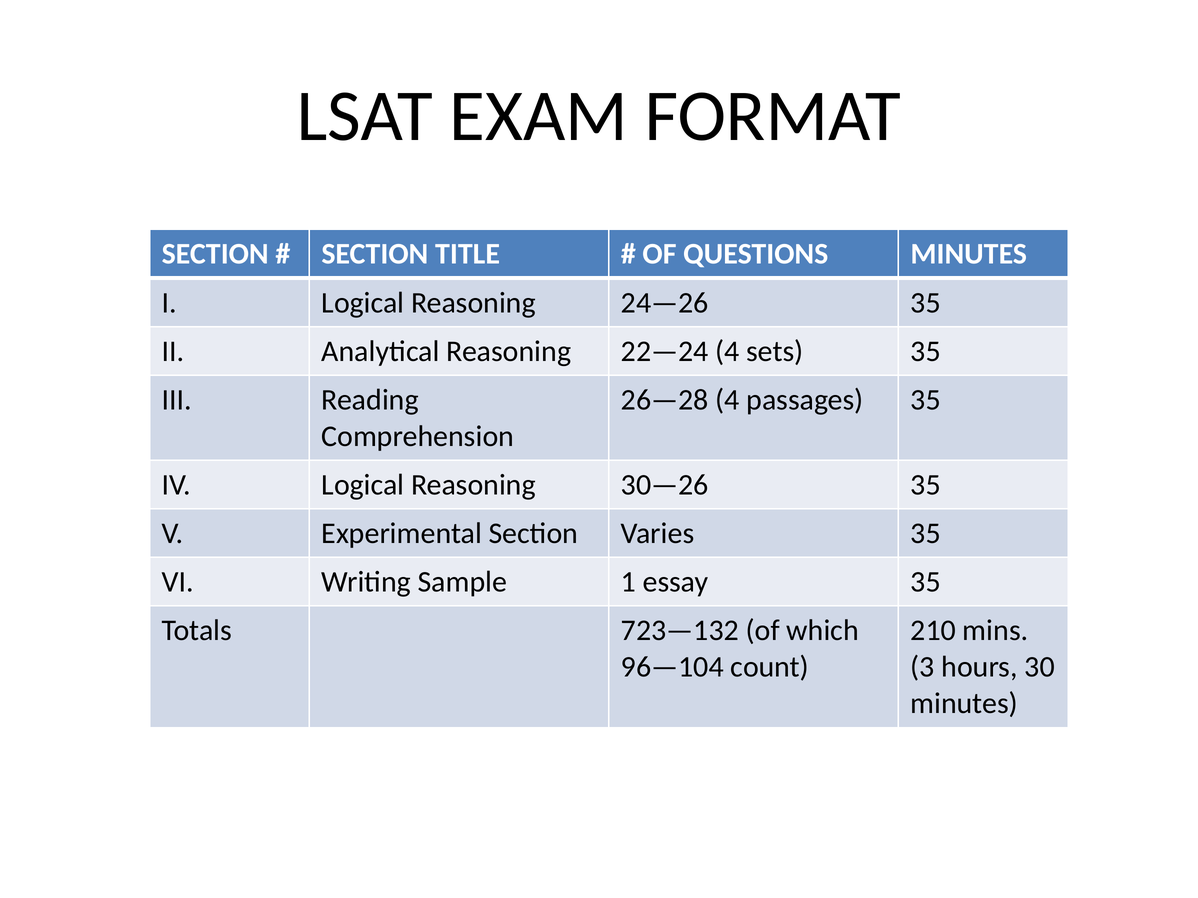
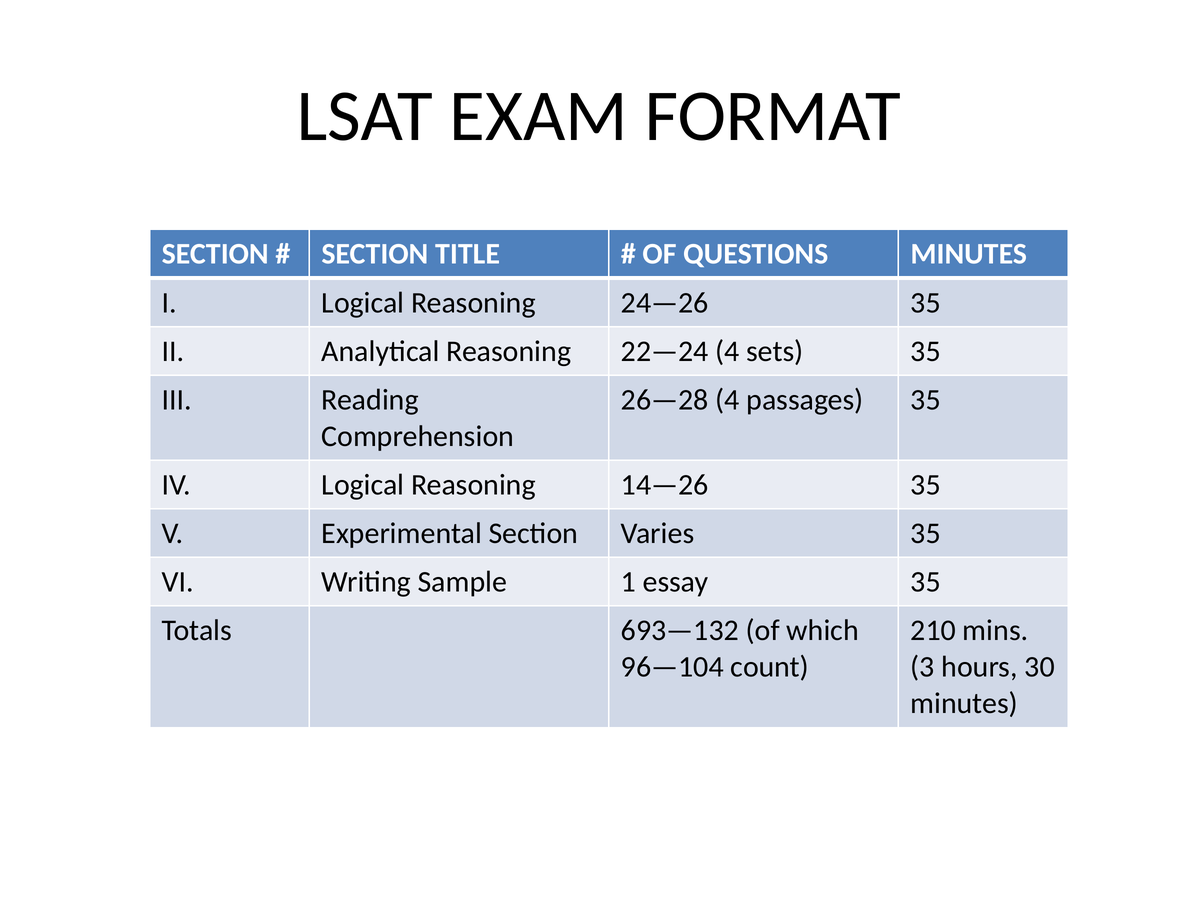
30—26: 30—26 -> 14—26 (665, 485)
723—132: 723—132 -> 693—132 (680, 631)
